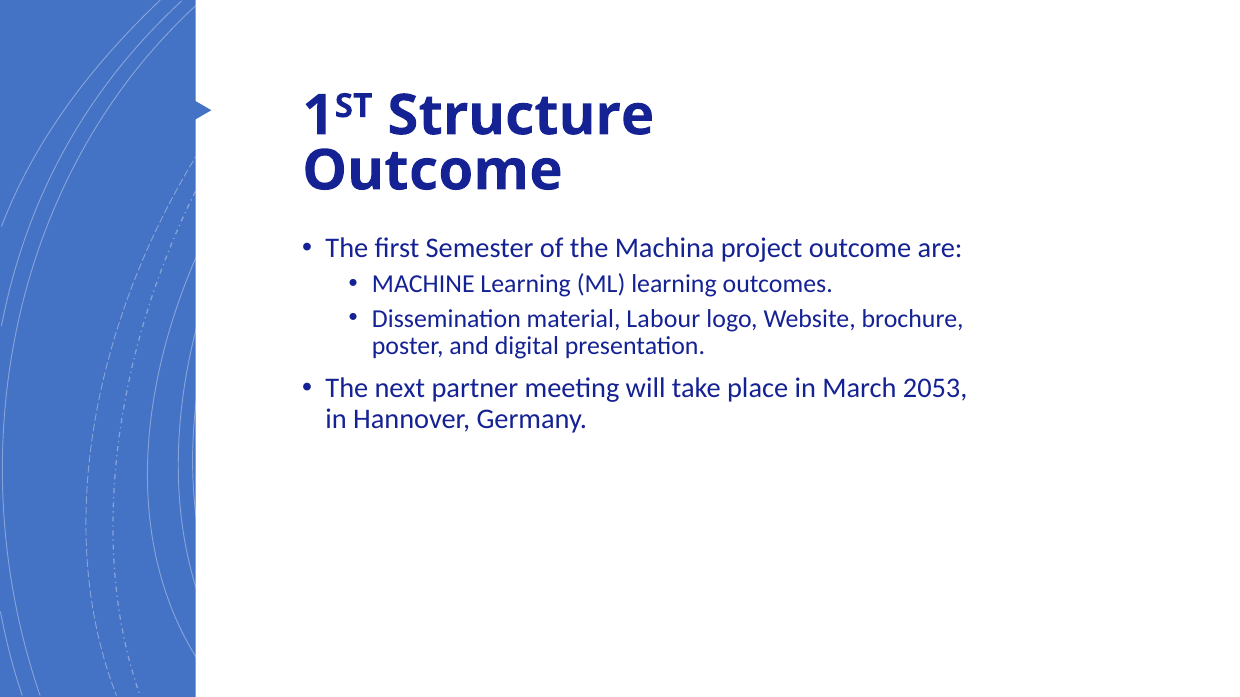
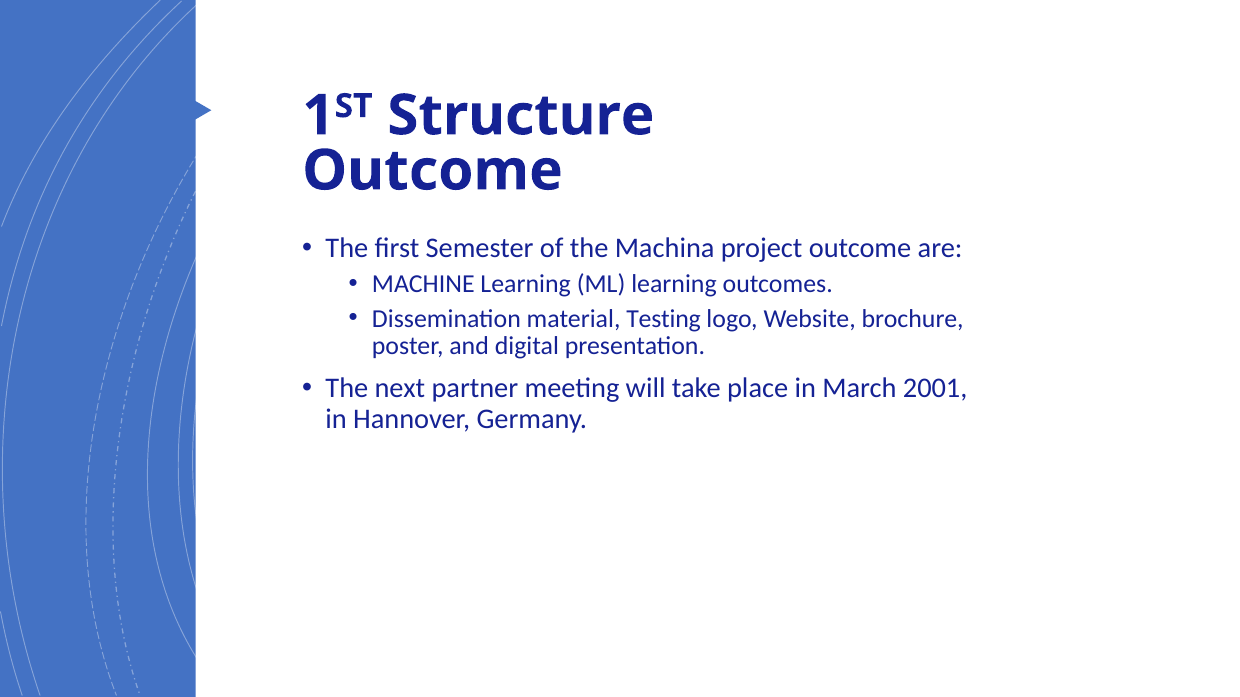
Labour: Labour -> Testing (664, 319)
2053: 2053 -> 2001 (935, 389)
